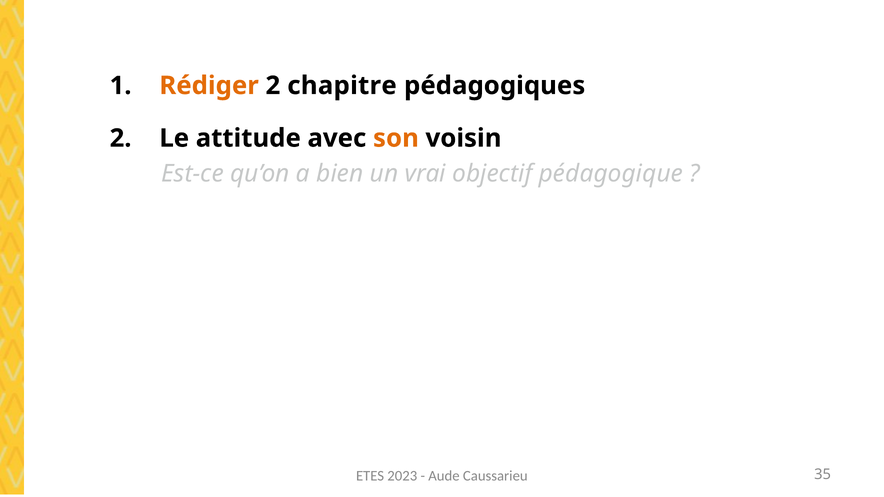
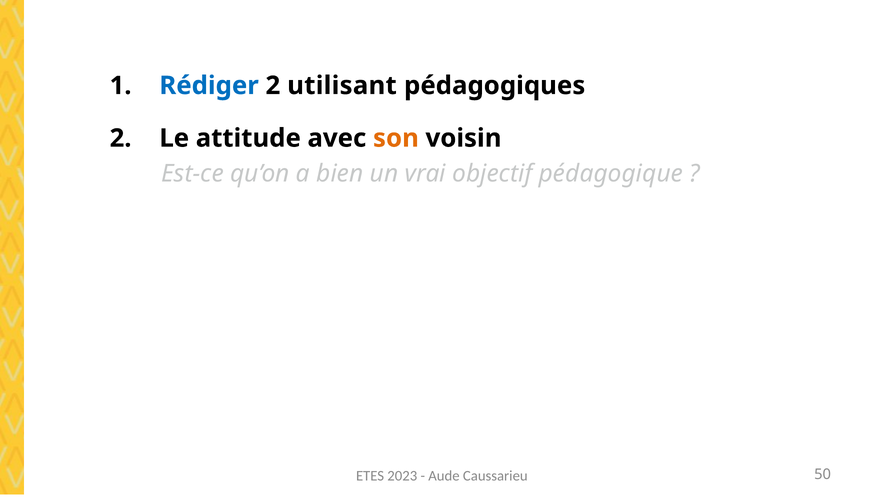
Rédiger colour: orange -> blue (209, 86)
chapitre: chapitre -> utilisant (342, 86)
35: 35 -> 50 (823, 475)
